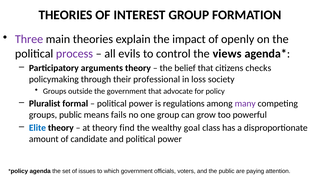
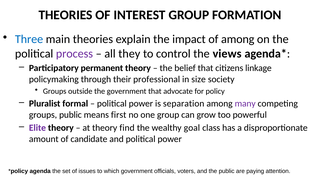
Three colour: purple -> blue (29, 39)
of openly: openly -> among (238, 39)
evils: evils -> they (129, 54)
arguments: arguments -> permanent (102, 68)
checks: checks -> linkage (258, 68)
loss: loss -> size (199, 79)
regulations: regulations -> separation (184, 104)
fails: fails -> first (119, 115)
Elite colour: blue -> purple (37, 128)
